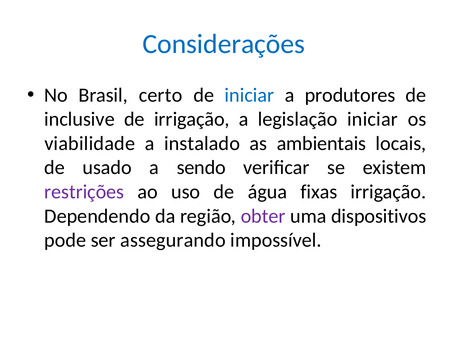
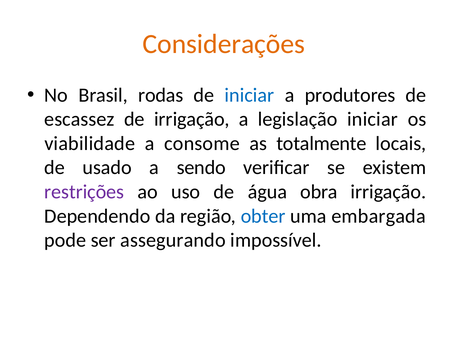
Considerações colour: blue -> orange (224, 44)
certo: certo -> rodas (161, 95)
inclusive: inclusive -> escassez (79, 119)
instalado: instalado -> consome (202, 144)
ambientais: ambientais -> totalmente (321, 144)
fixas: fixas -> obra (319, 192)
obter colour: purple -> blue (263, 216)
dispositivos: dispositivos -> embargada (379, 216)
